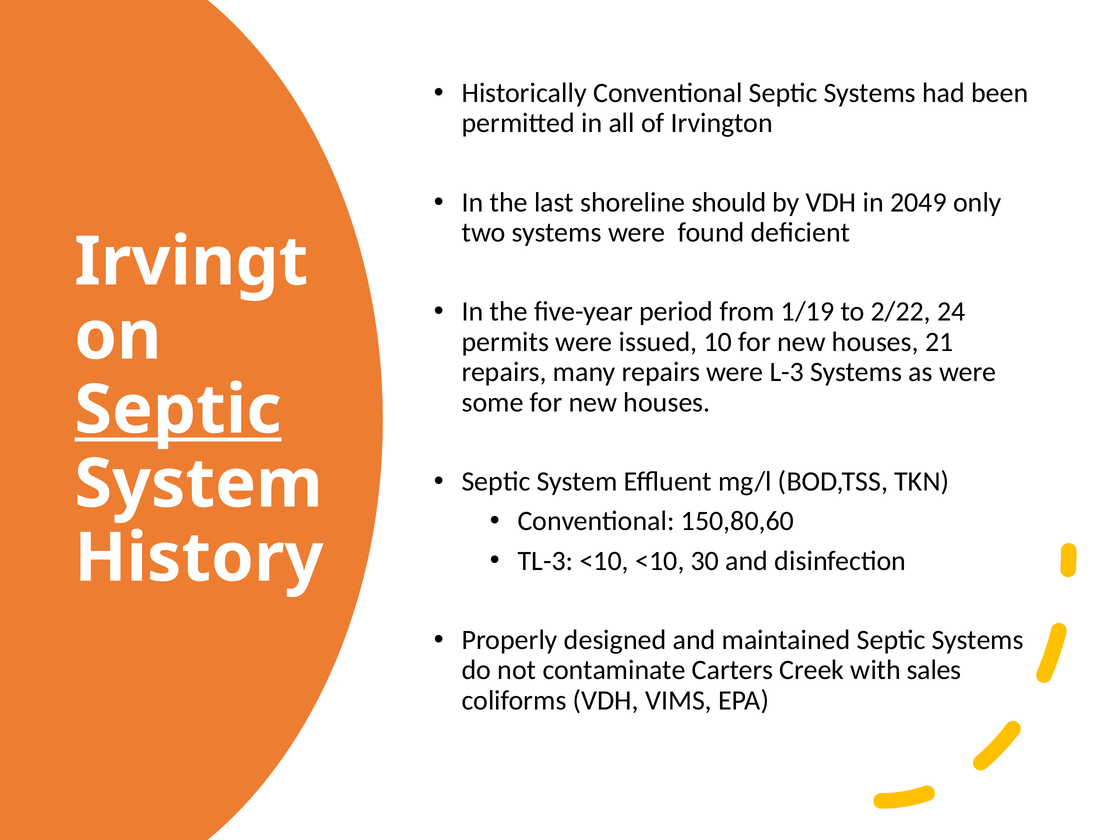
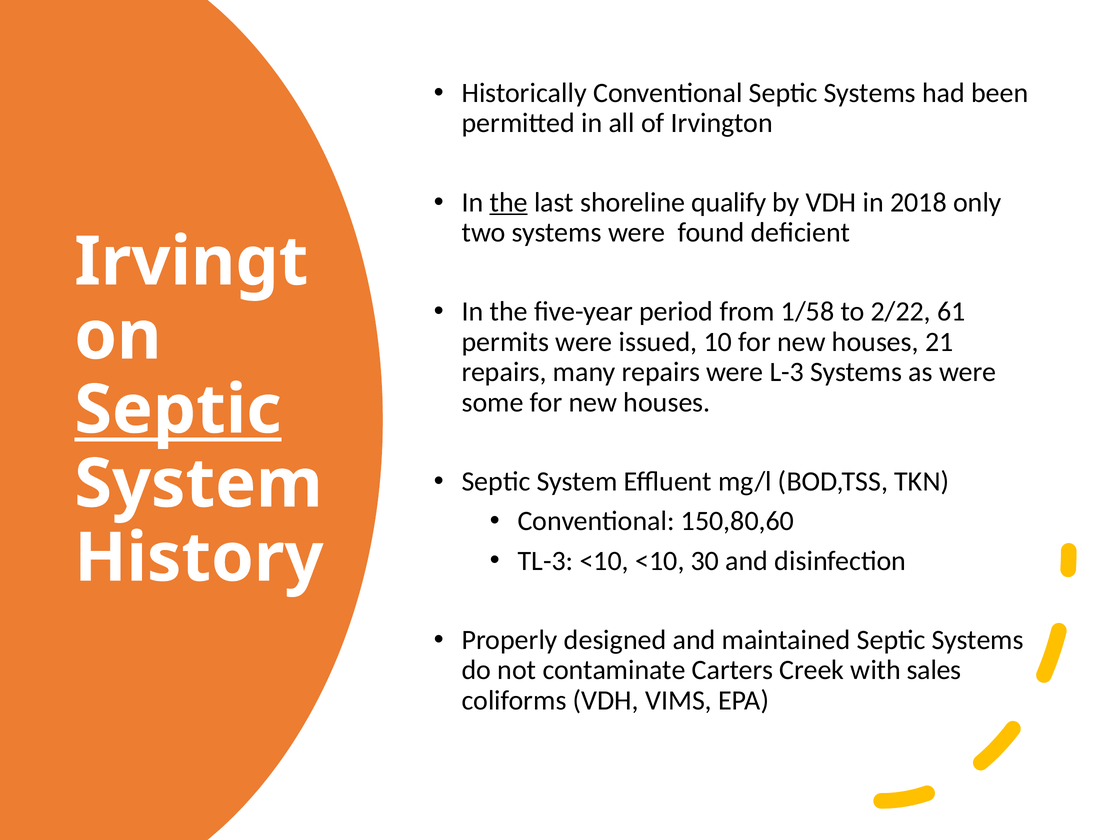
the underline: none -> present (509, 202)
should: should -> qualify (729, 202)
2049: 2049 -> 2018 (918, 202)
1/19: 1/19 -> 1/58 (808, 312)
24: 24 -> 61 (951, 312)
